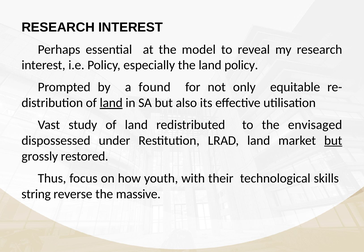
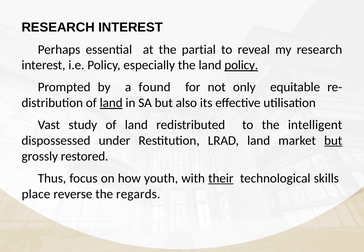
model: model -> partial (199, 49)
policy underline: none -> present (241, 65)
envisaged: envisaged -> intelligent (315, 125)
their underline: none -> present (221, 178)
string: string -> place (36, 194)
massive: massive -> regards (138, 194)
